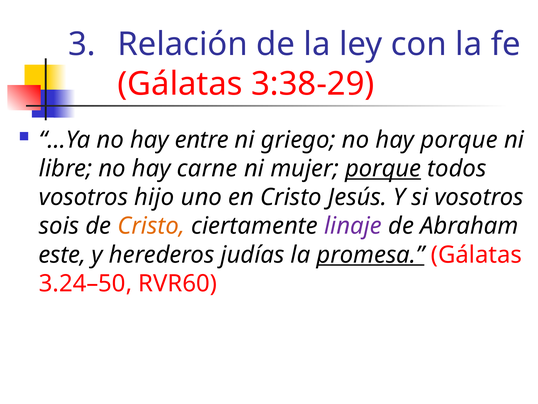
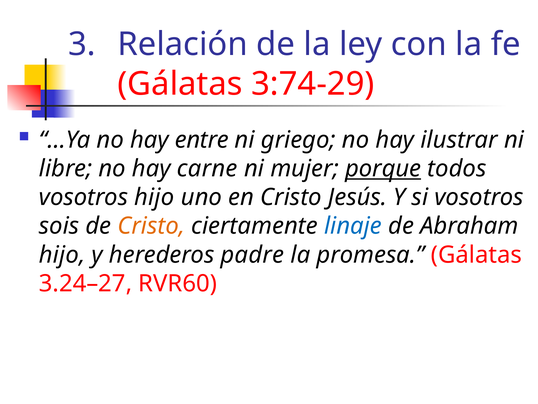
3:38-29: 3:38-29 -> 3:74-29 (313, 84)
hay porque: porque -> ilustrar (459, 140)
linaje colour: purple -> blue (353, 226)
este: este -> hijo (62, 255)
judías: judías -> padre (252, 255)
promesa underline: present -> none (371, 255)
3.24–50: 3.24–50 -> 3.24–27 (86, 283)
